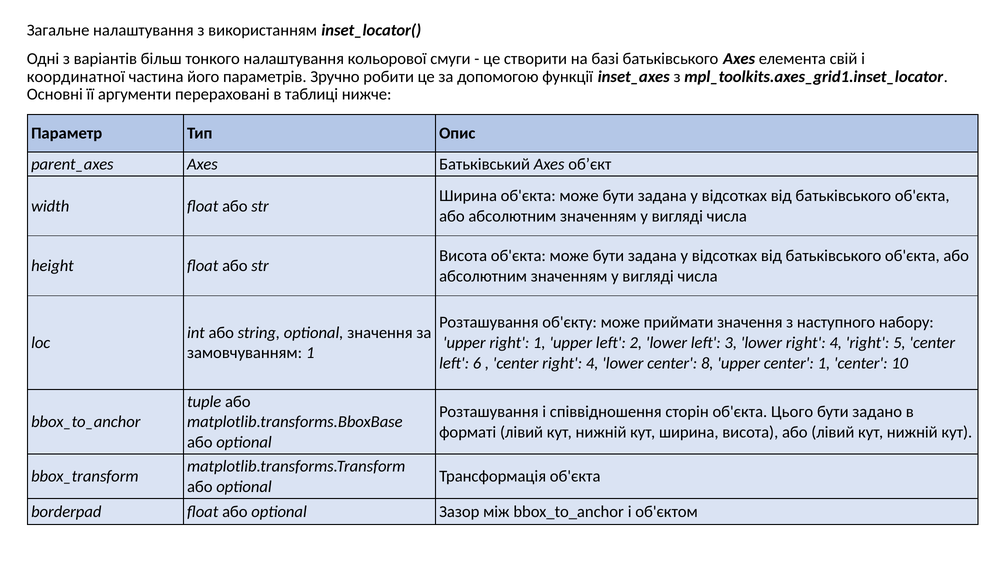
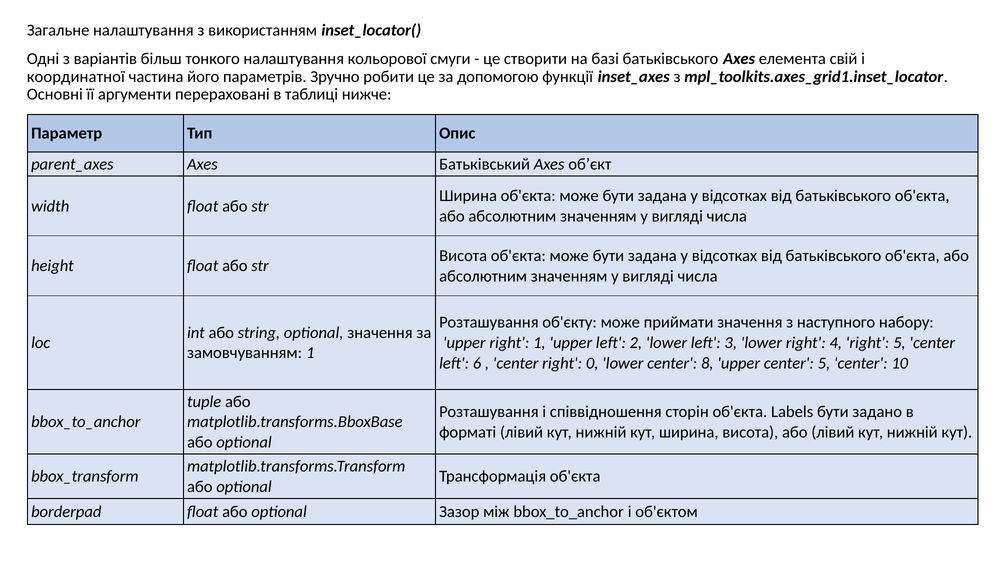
center right 4: 4 -> 0 (592, 363)
center 1: 1 -> 5 (824, 363)
Цього: Цього -> Labels (792, 412)
